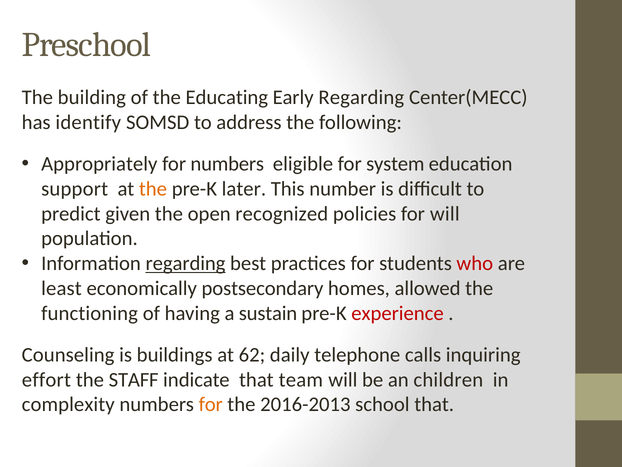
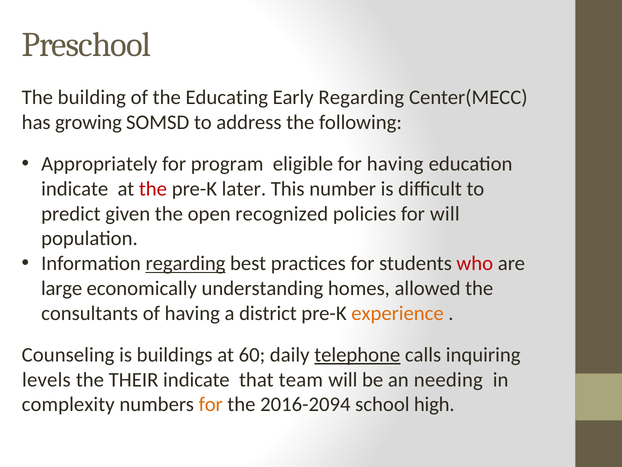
identify: identify -> growing (88, 122)
for numbers: numbers -> program (227, 164)
for system: system -> having (395, 164)
support: support -> indicate (75, 189)
the colour: orange -> red (153, 189)
least: least -> large (62, 288)
postsecondary: postsecondary -> understanding (262, 288)
functioning: functioning -> consultants (90, 313)
sustain: sustain -> district (268, 313)
experience colour: red -> orange (397, 313)
62: 62 -> 60 (252, 354)
telephone underline: none -> present (357, 354)
effort: effort -> levels (46, 379)
STAFF: STAFF -> THEIR (134, 379)
children: children -> needing (448, 379)
2016-2013: 2016-2013 -> 2016-2094 (305, 404)
school that: that -> high (434, 404)
